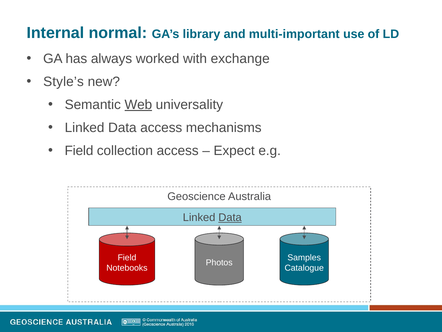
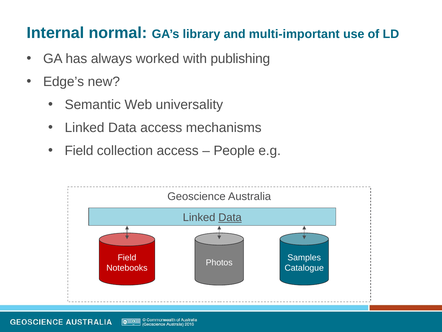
exchange: exchange -> publishing (240, 59)
Style’s: Style’s -> Edge’s (64, 82)
Web underline: present -> none (138, 105)
Expect: Expect -> People (234, 150)
